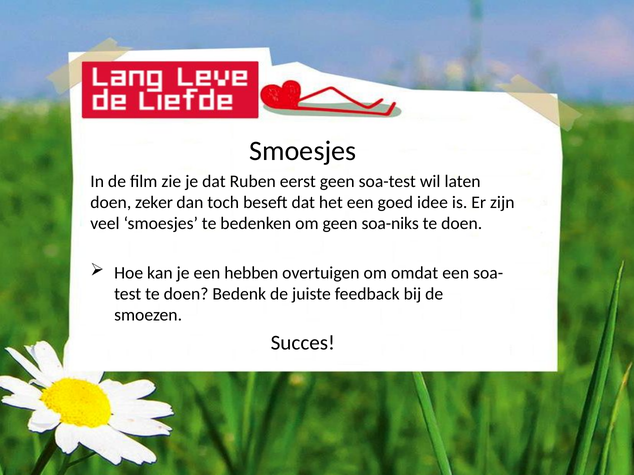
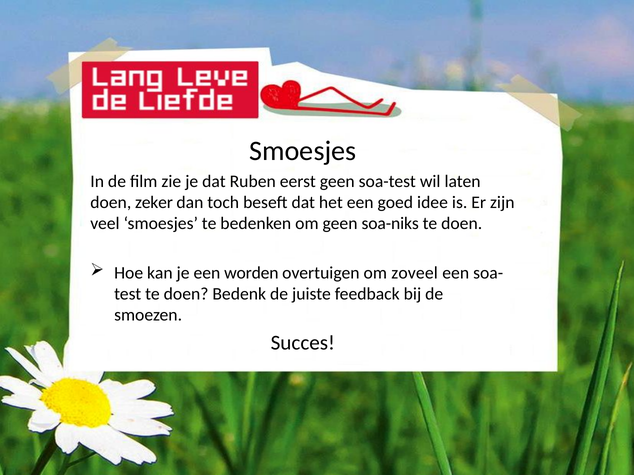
hebben: hebben -> worden (251, 273)
omdat: omdat -> zoveel (415, 273)
